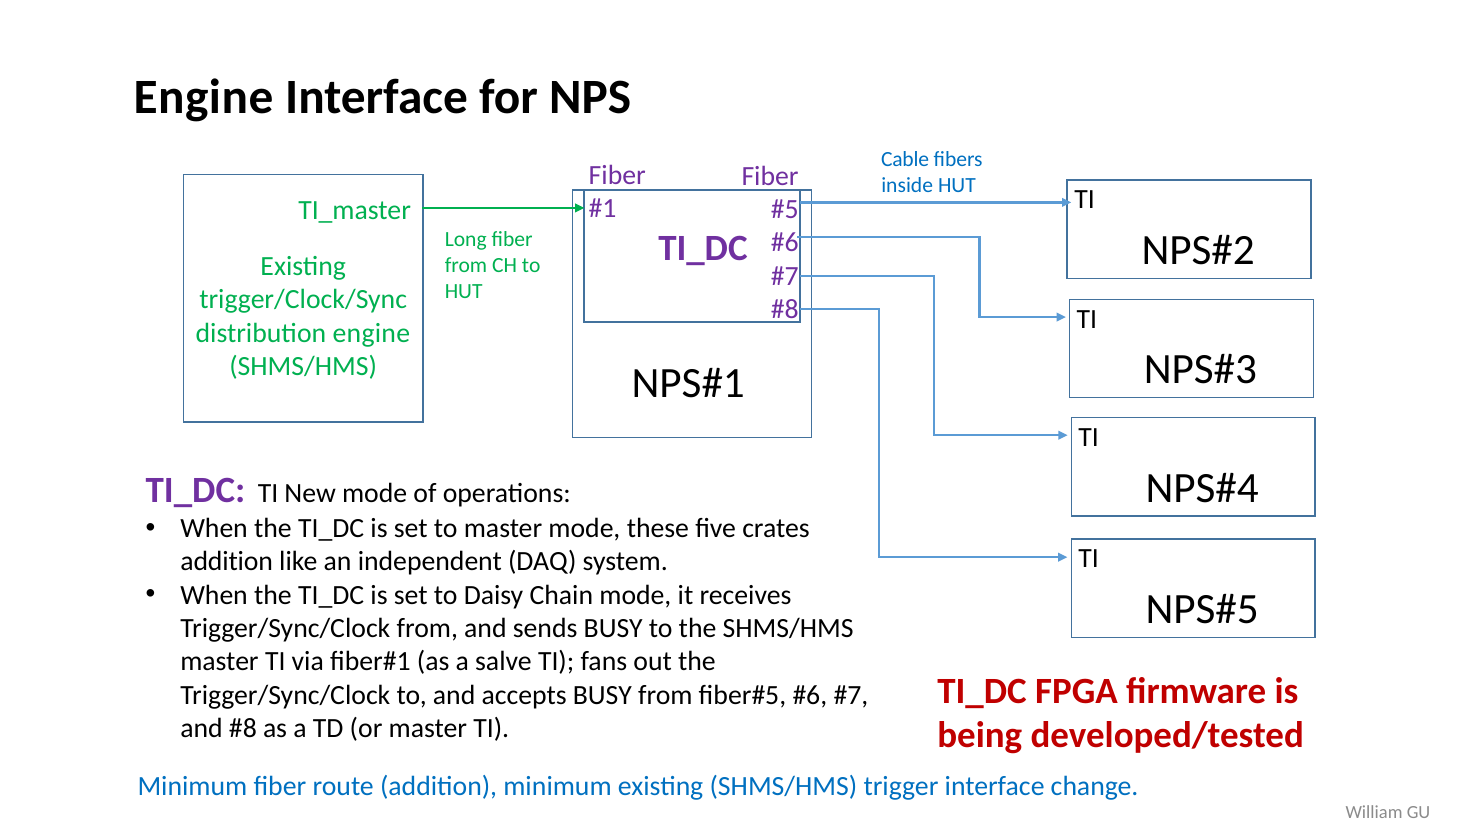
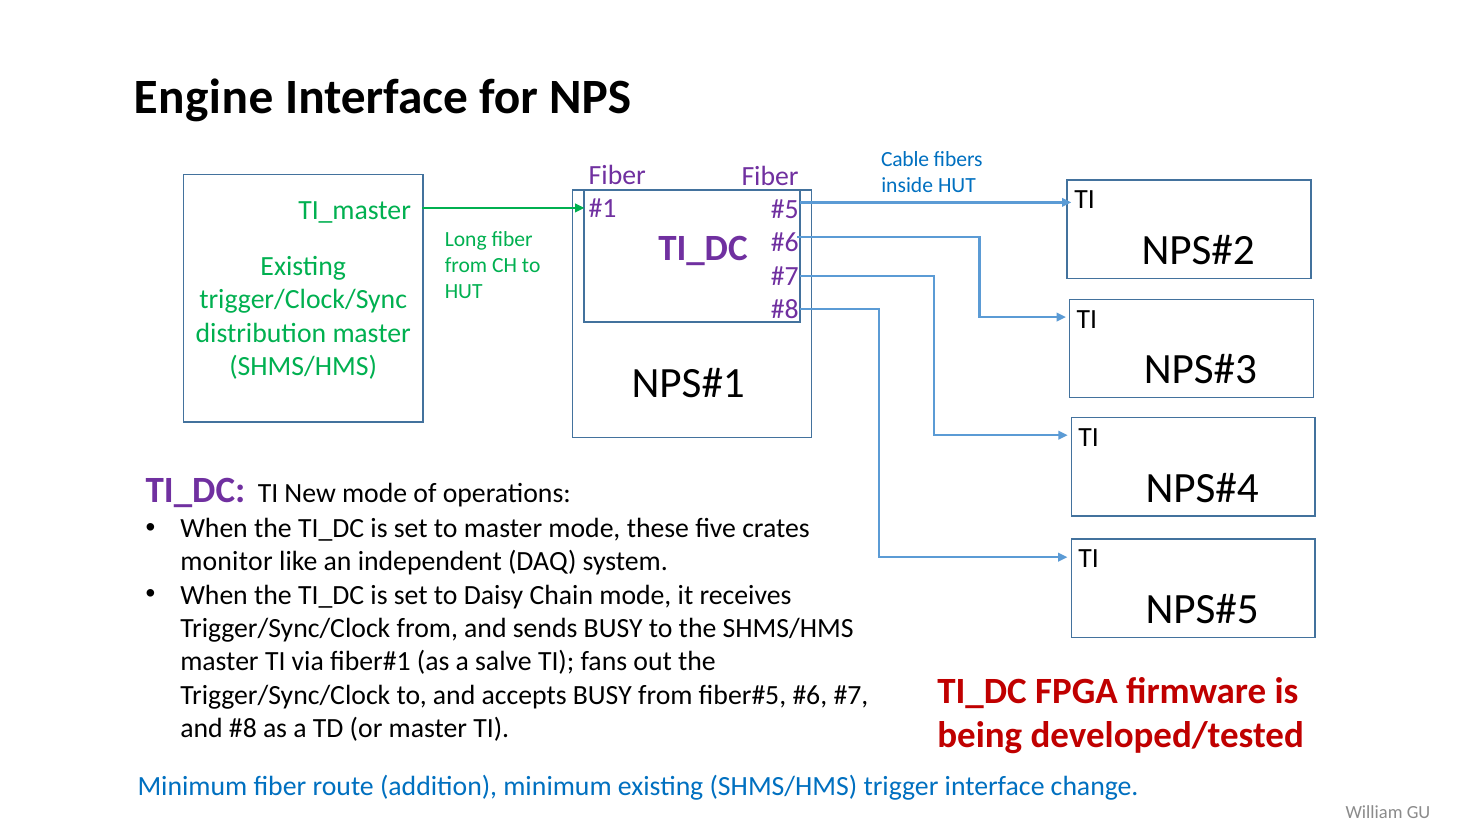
distribution engine: engine -> master (372, 333)
addition: addition -> monitor (227, 561)
